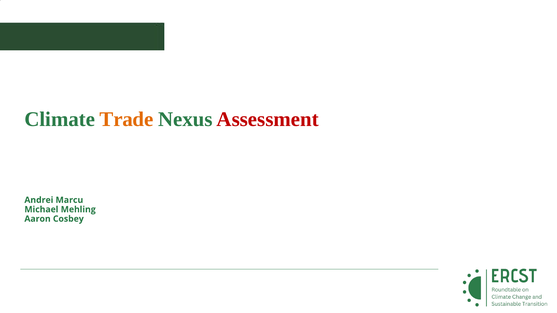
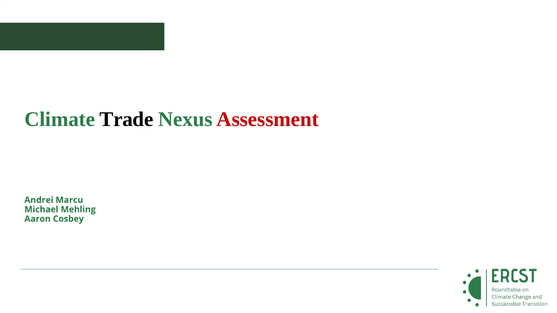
Trade colour: orange -> black (126, 119)
